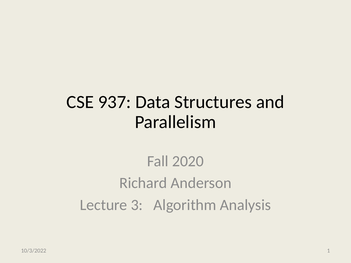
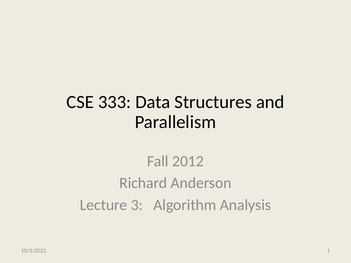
937: 937 -> 333 (115, 102)
2020: 2020 -> 2012 (188, 161)
